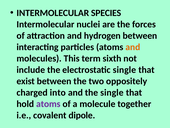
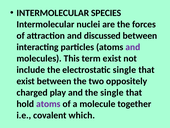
hydrogen: hydrogen -> discussed (102, 36)
and colour: orange -> purple (133, 47)
term sixth: sixth -> exist (112, 58)
into: into -> play (58, 92)
dipole: dipole -> which (82, 115)
